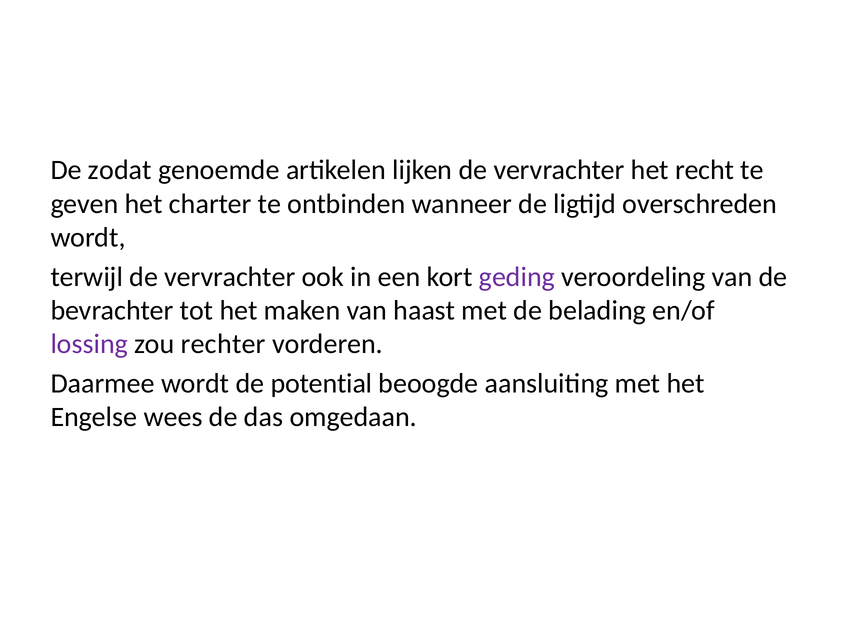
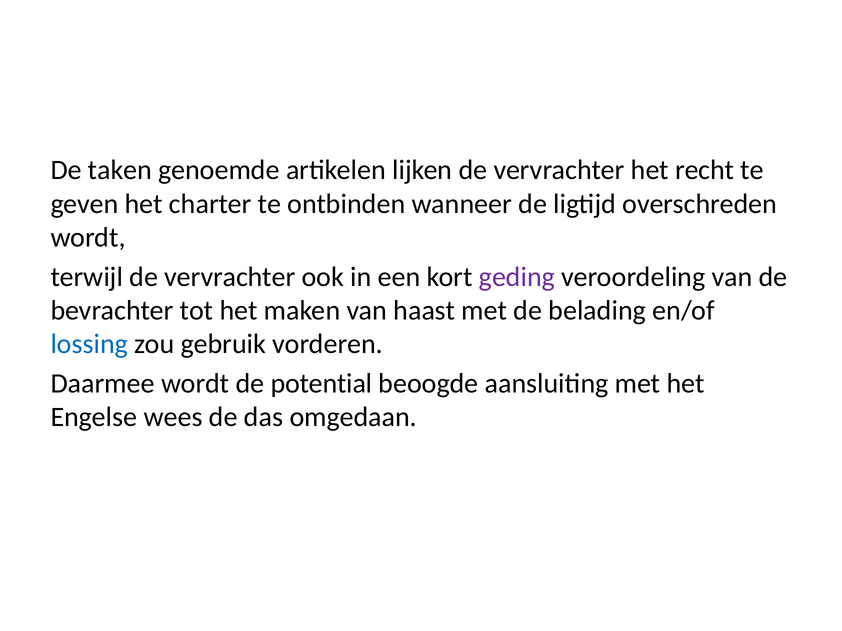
zodat: zodat -> taken (120, 170)
lossing colour: purple -> blue (89, 344)
rechter: rechter -> gebruik (223, 344)
